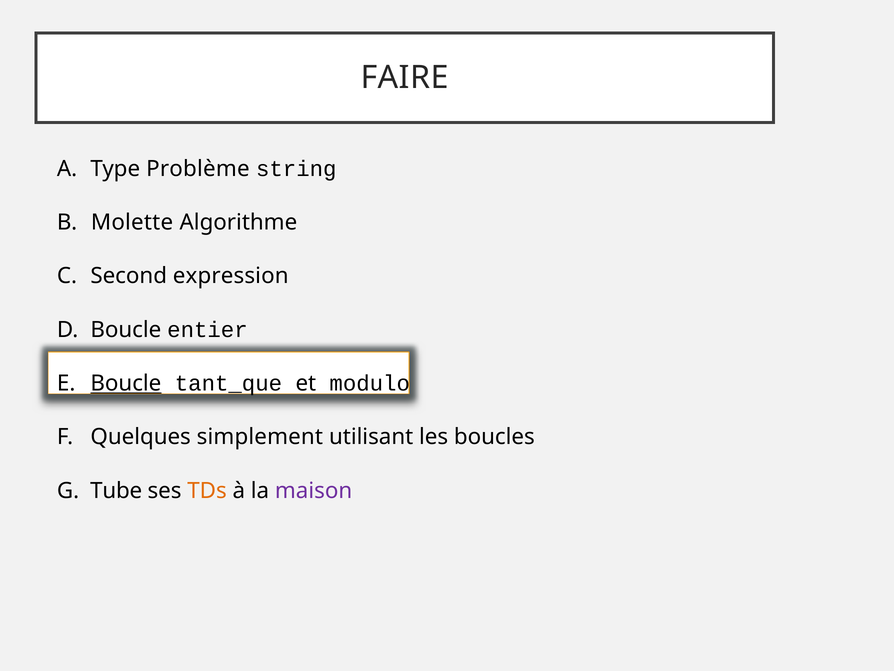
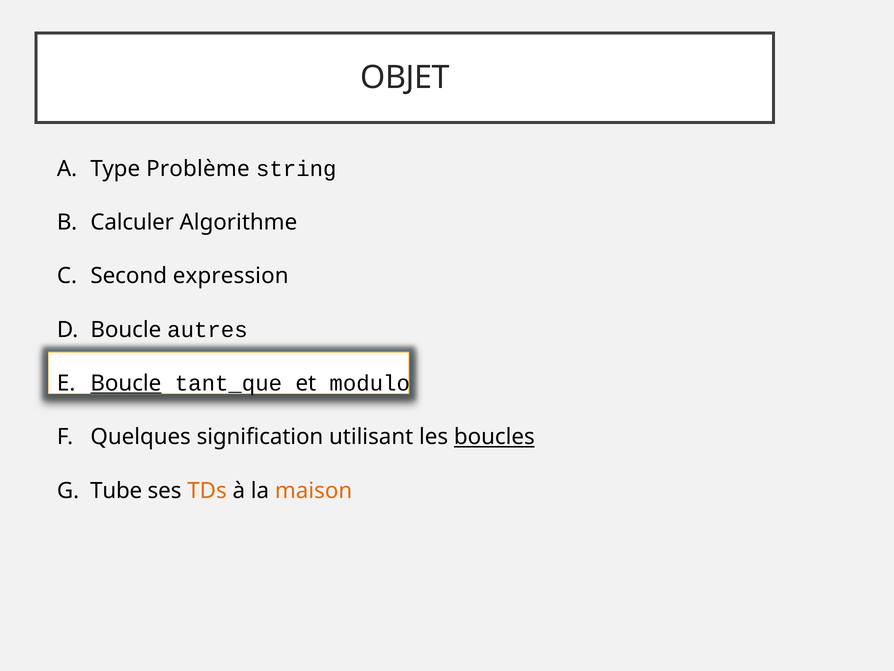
FAIRE: FAIRE -> OBJET (405, 77)
Molette: Molette -> Calculer (132, 222)
entier: entier -> autres (207, 329)
simplement: simplement -> signification (260, 437)
boucles underline: none -> present (494, 437)
maison colour: purple -> orange (314, 490)
